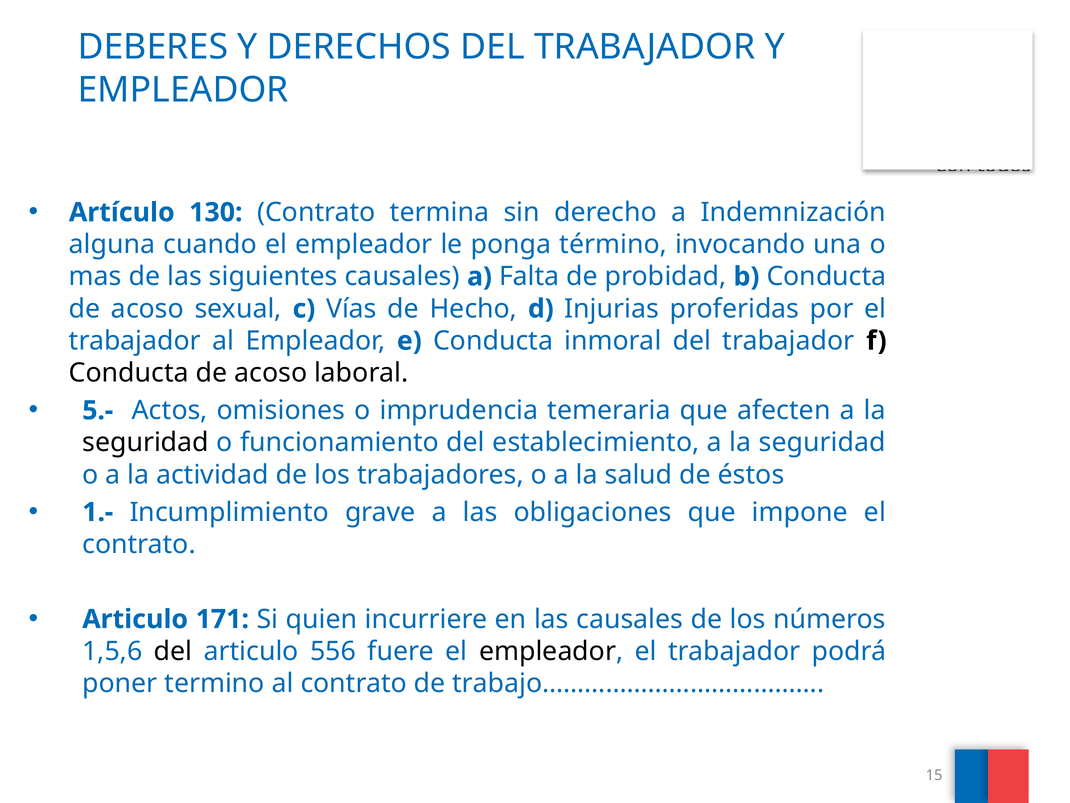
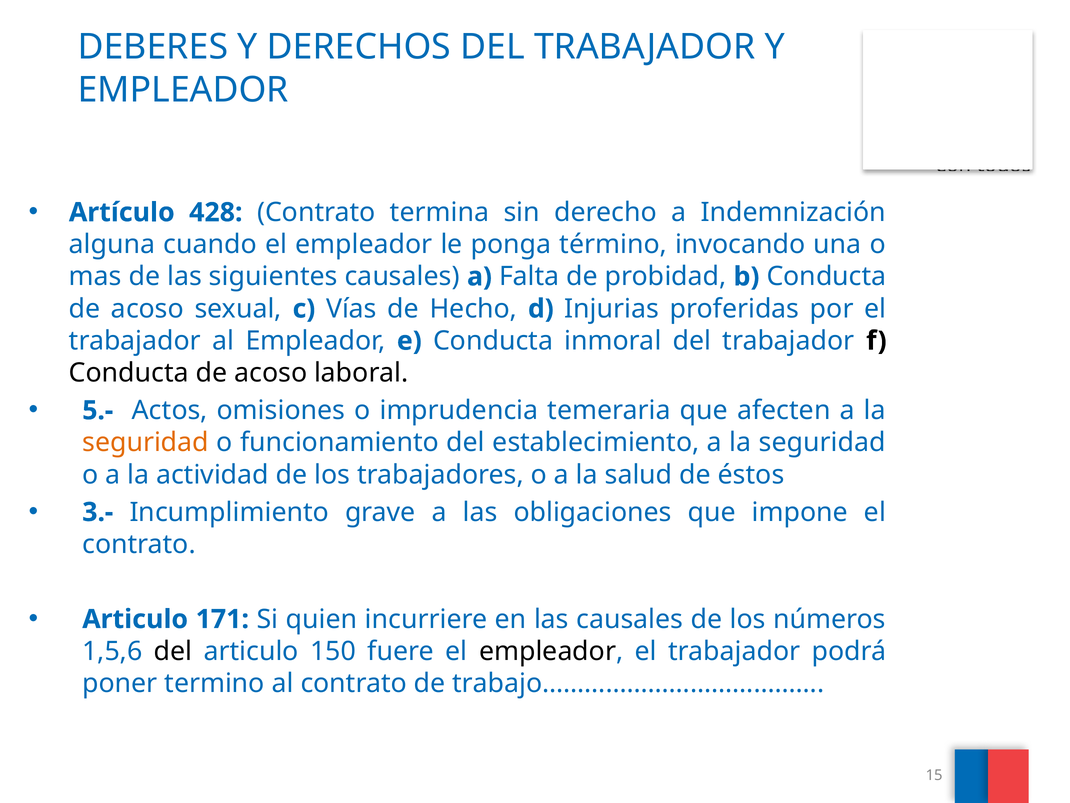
130: 130 -> 428 (216, 212)
seguridad colour: black -> orange (146, 442)
1.-: 1.- -> 3.- (98, 512)
556: 556 -> 150 (333, 651)
